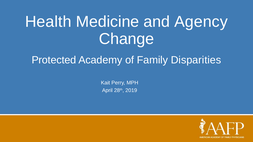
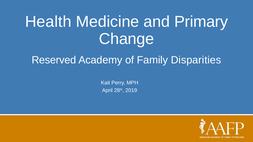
Agency: Agency -> Primary (201, 22)
Protected: Protected -> Reserved (54, 60)
